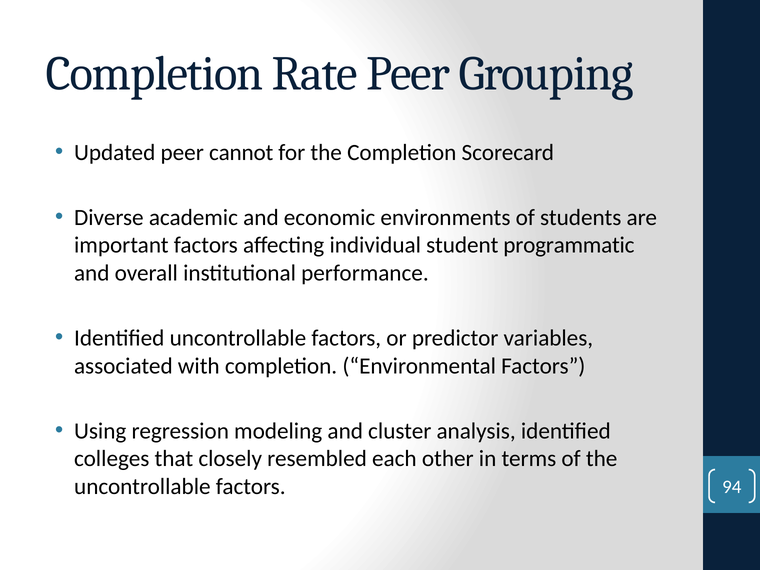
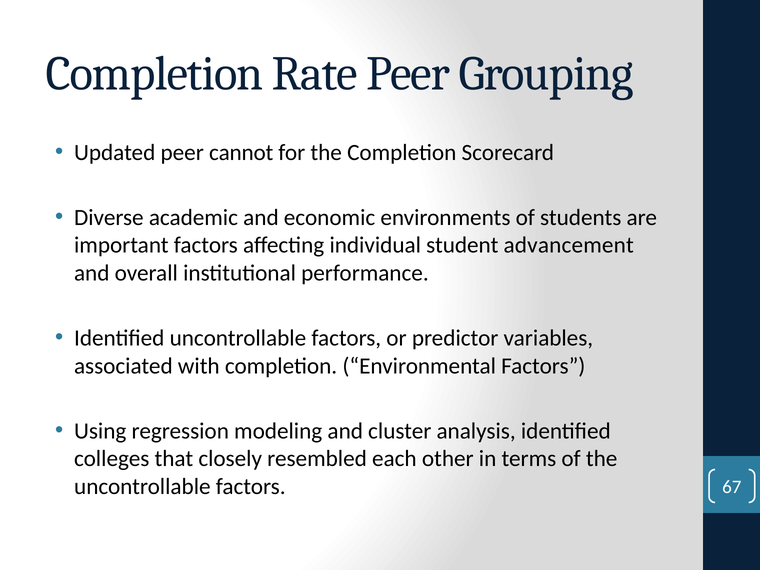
programmatic: programmatic -> advancement (569, 245)
94: 94 -> 67 (732, 487)
